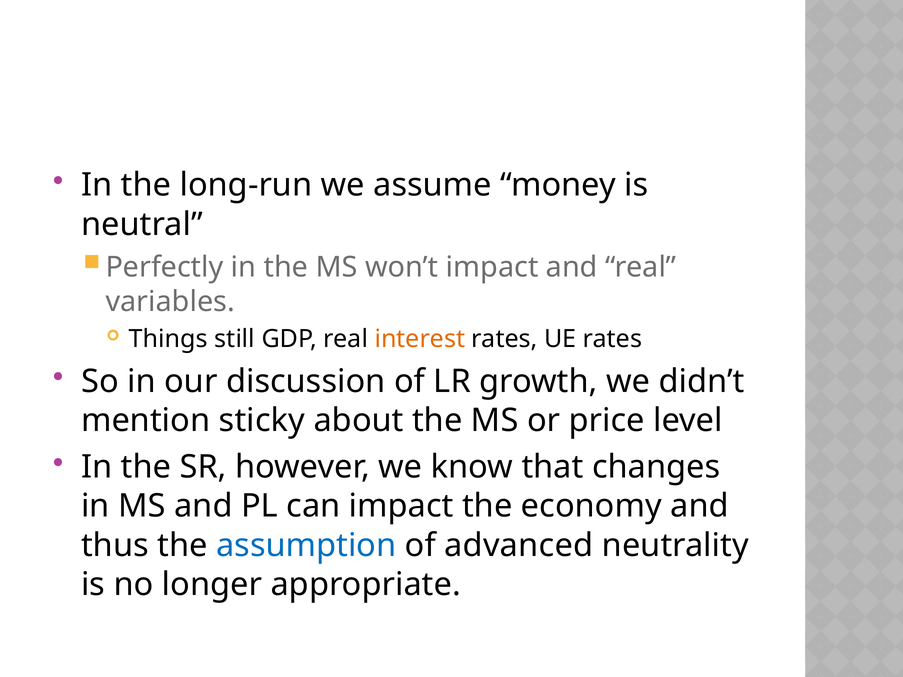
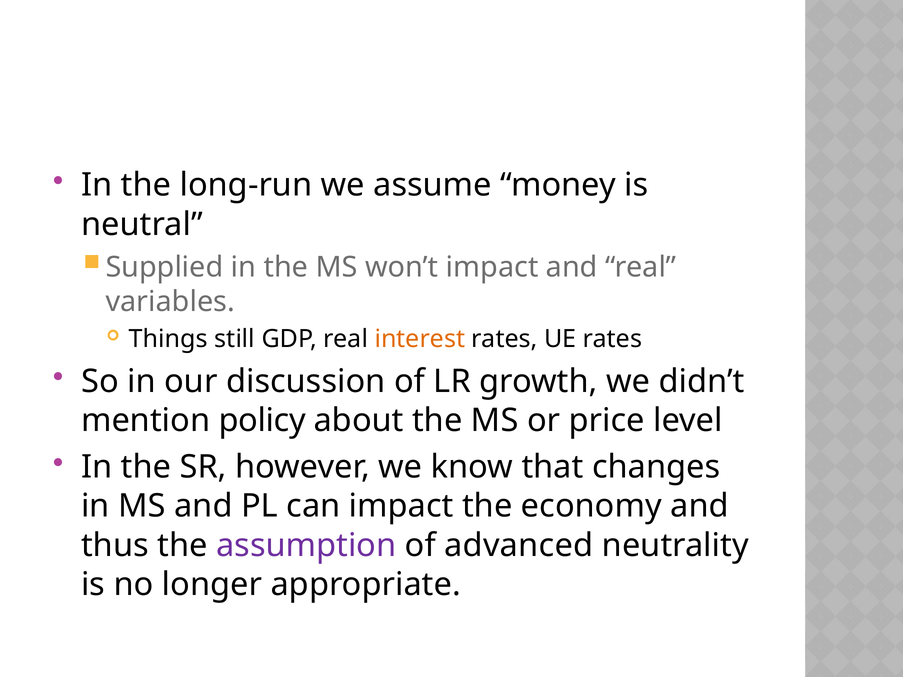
Perfectly: Perfectly -> Supplied (164, 267)
sticky: sticky -> policy (262, 421)
assumption colour: blue -> purple (306, 546)
